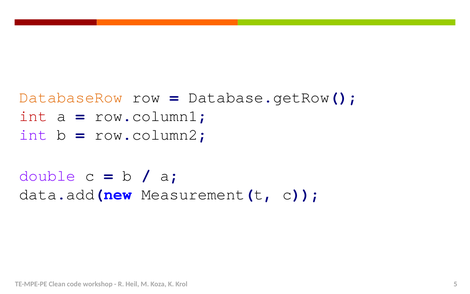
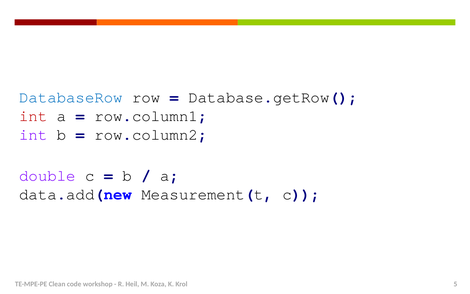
DatabaseRow colour: orange -> blue (71, 97)
